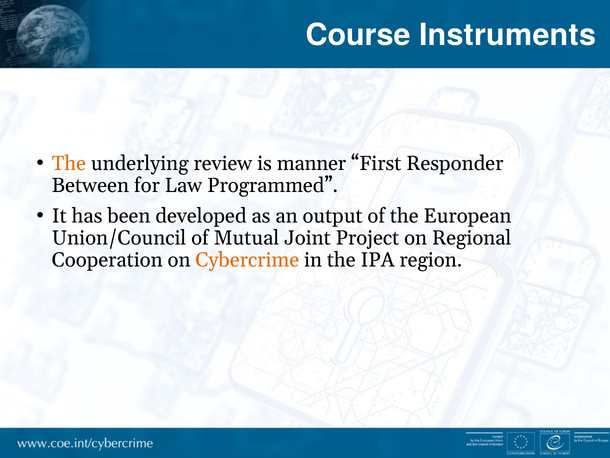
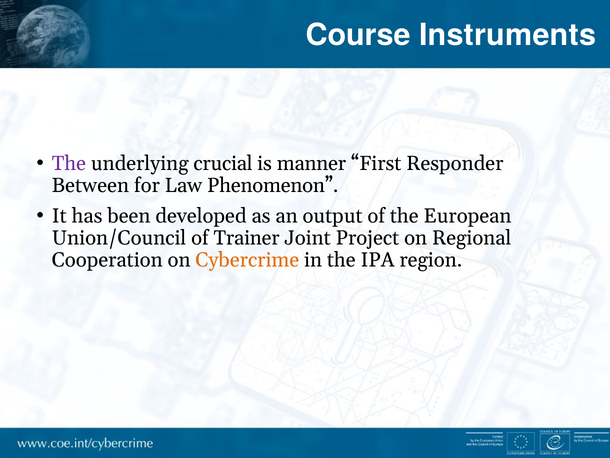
The colour: orange -> purple (69, 163)
review: review -> crucial (223, 163)
Programmed: Programmed -> Phenomenon (273, 185)
Mutual: Mutual -> Trainer (247, 238)
